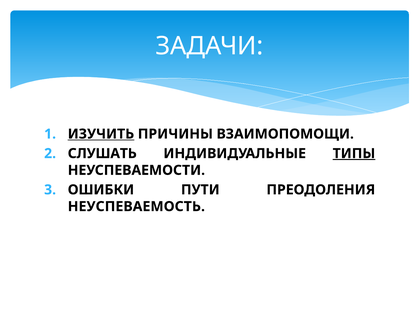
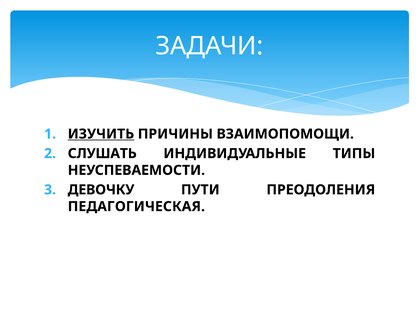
ТИПЫ underline: present -> none (354, 154)
ОШИБКИ: ОШИБКИ -> ДЕВОЧКУ (101, 190)
НЕУСПЕВАЕМОСТЬ: НЕУСПЕВАЕМОСТЬ -> ПЕДАГОГИЧЕСКАЯ (136, 207)
